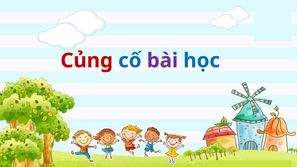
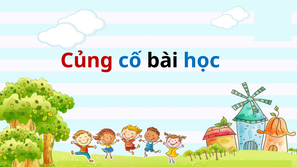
bài colour: purple -> black (162, 61)
